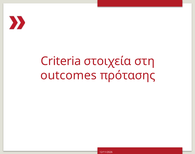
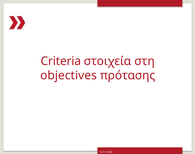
outcomes: outcomes -> objectives (69, 75)
